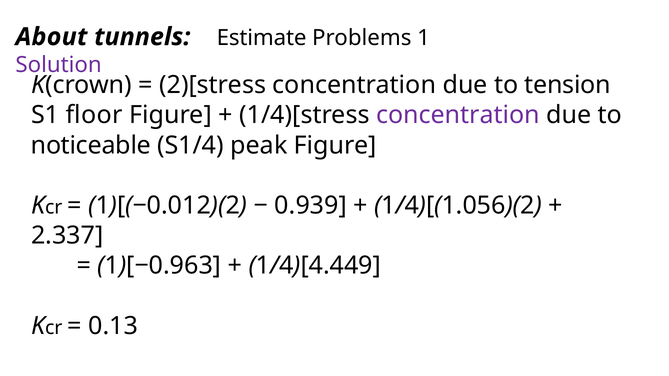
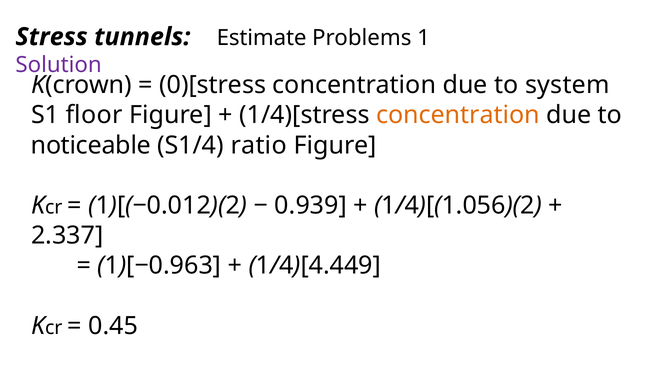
About: About -> Stress (52, 37)
2)[stress: 2)[stress -> 0)[stress (213, 85)
tension: tension -> system (567, 85)
concentration colour: purple -> orange (458, 115)
peak: peak -> ratio (259, 145)
0.13: 0.13 -> 0.45 (113, 326)
